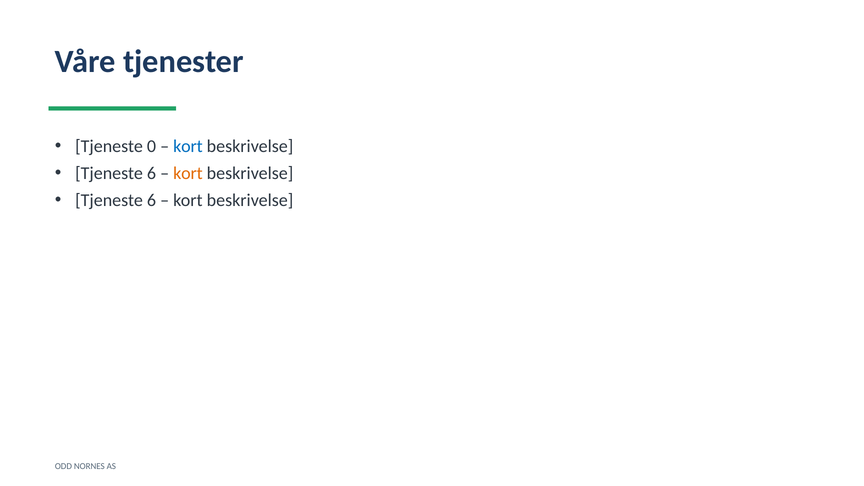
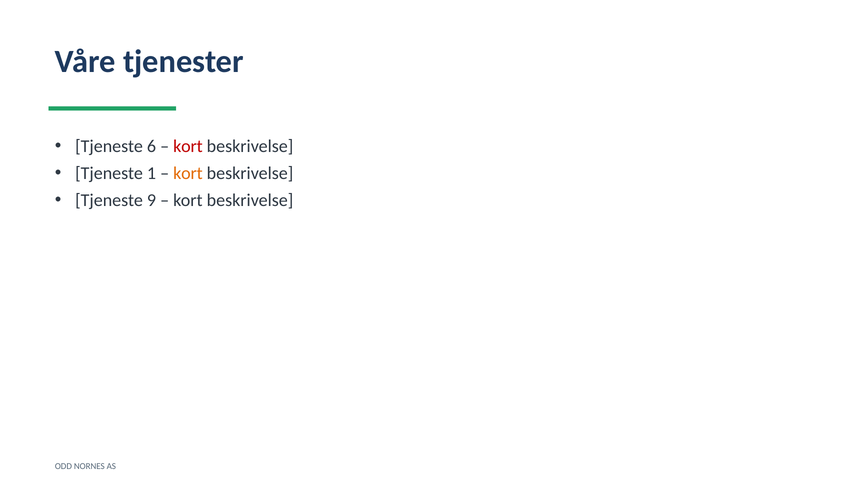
0: 0 -> 6 (151, 146)
kort colour: blue -> red (188, 146)
6: 6 -> 1 (151, 173)
6: 6 -> 9 (151, 200)
